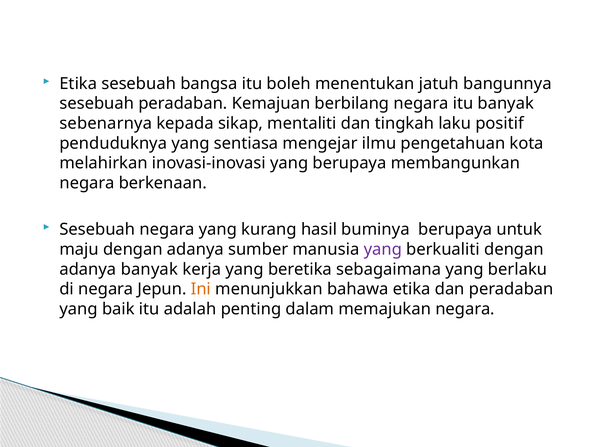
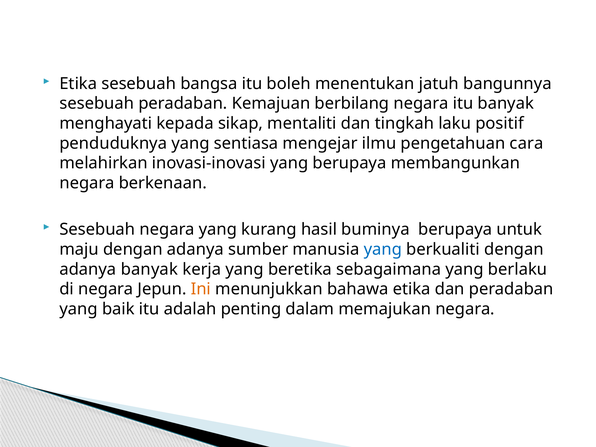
sebenarnya: sebenarnya -> menghayati (106, 123)
kota: kota -> cara (527, 143)
yang colour: purple -> blue (383, 249)
